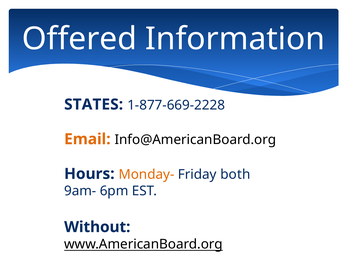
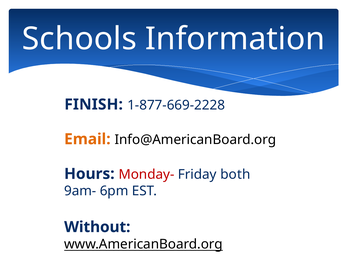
Offered: Offered -> Schools (79, 39)
STATES: STATES -> FINISH (94, 105)
Monday- colour: orange -> red (146, 175)
